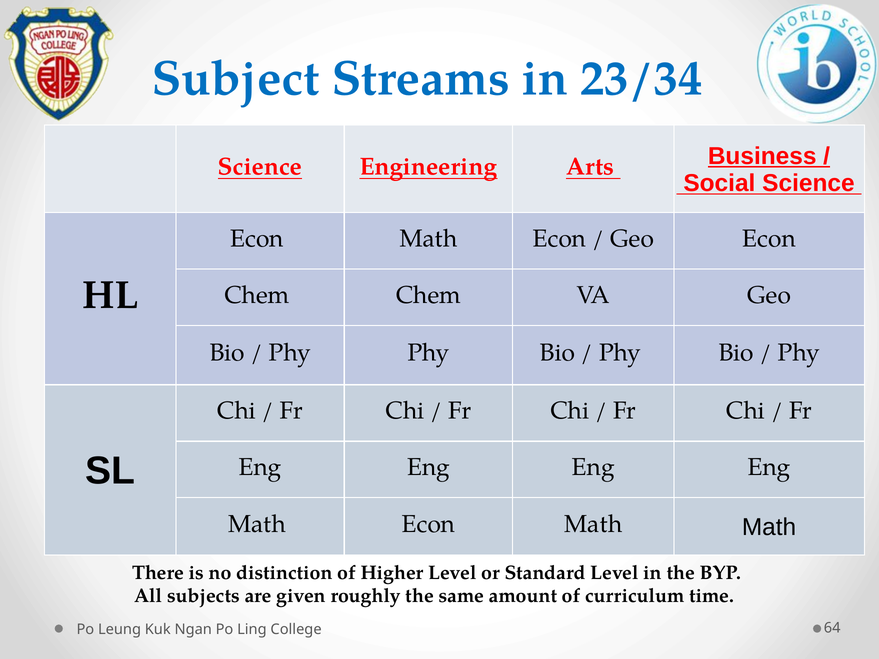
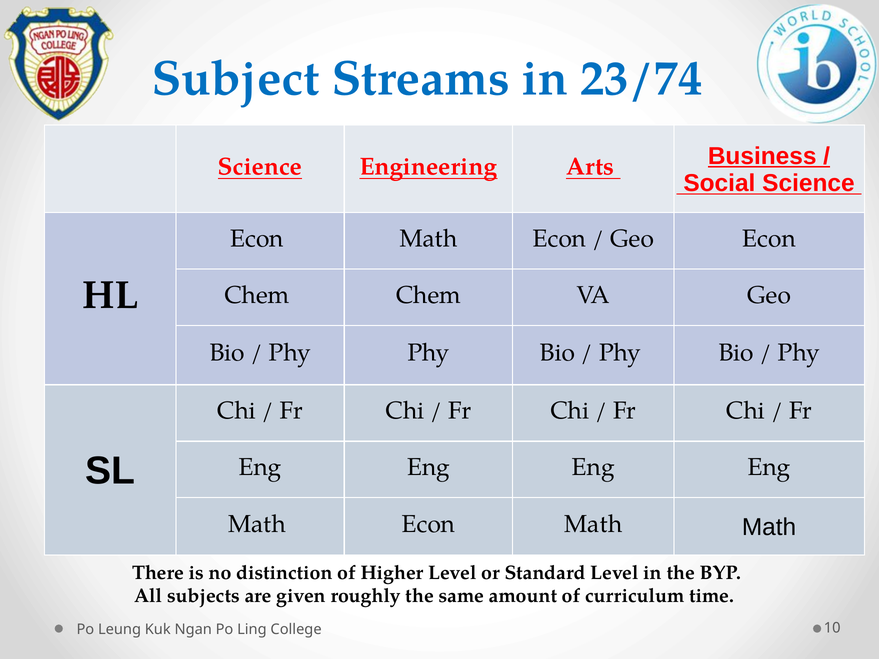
23/34: 23/34 -> 23/74 (641, 79)
64: 64 -> 10 (832, 628)
